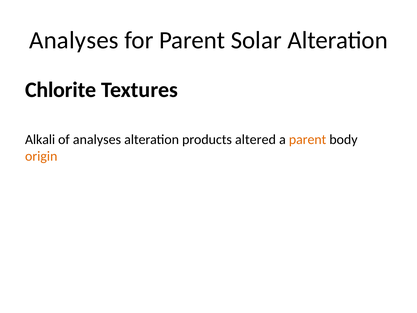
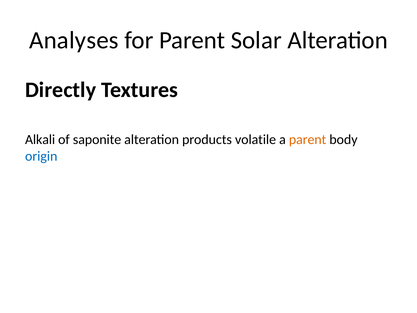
Chlorite: Chlorite -> Directly (61, 90)
of analyses: analyses -> saponite (97, 140)
altered: altered -> volatile (256, 140)
origin colour: orange -> blue (41, 156)
